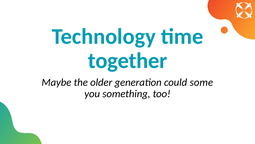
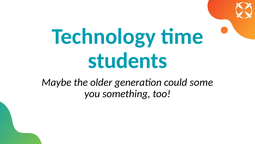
together: together -> students (128, 60)
